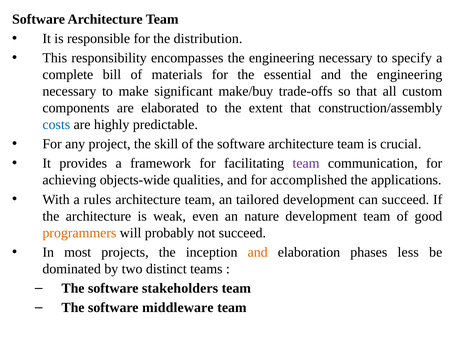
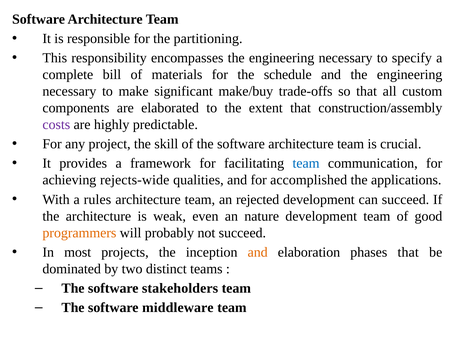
distribution: distribution -> partitioning (208, 39)
essential: essential -> schedule (288, 75)
costs colour: blue -> purple (56, 125)
team colour: purple -> blue (306, 164)
objects-wide: objects-wide -> rejects-wide (135, 180)
tailored: tailored -> rejected (258, 200)
phases less: less -> that (408, 252)
